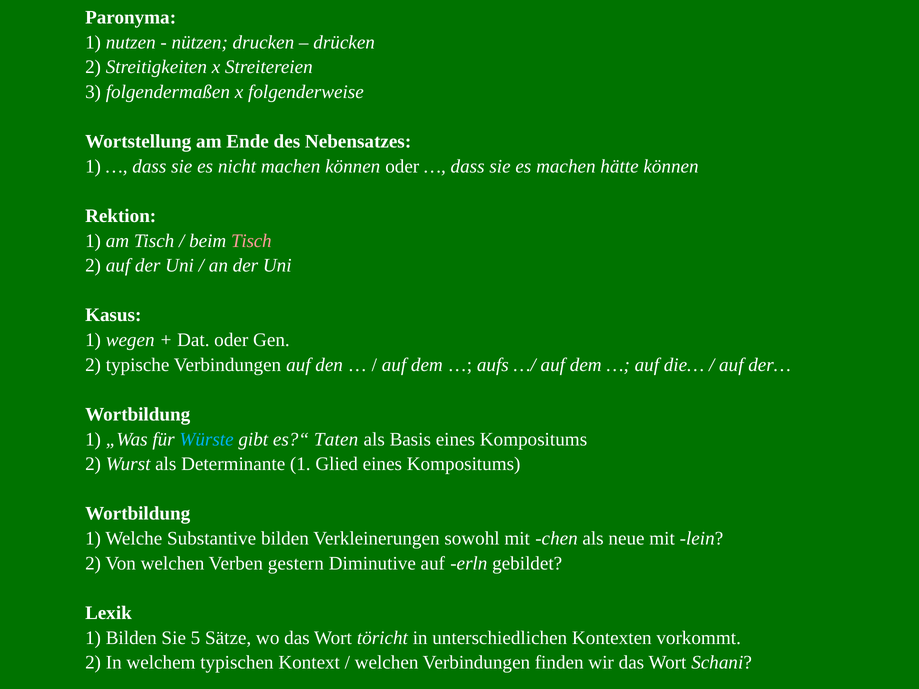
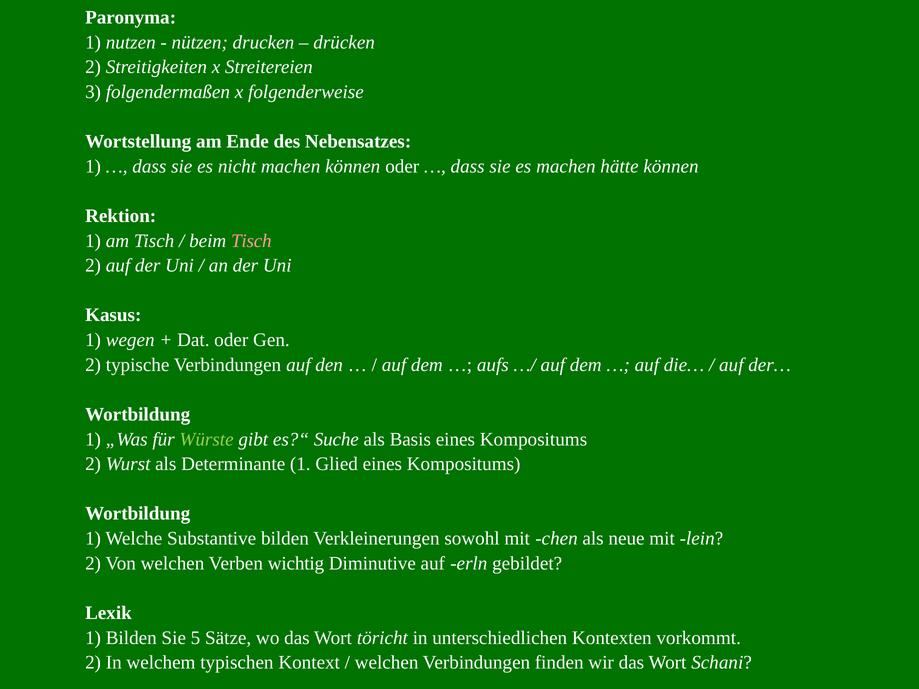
Würste colour: light blue -> light green (207, 439)
Taten: Taten -> Suche (336, 439)
gestern: gestern -> wichtig (296, 563)
